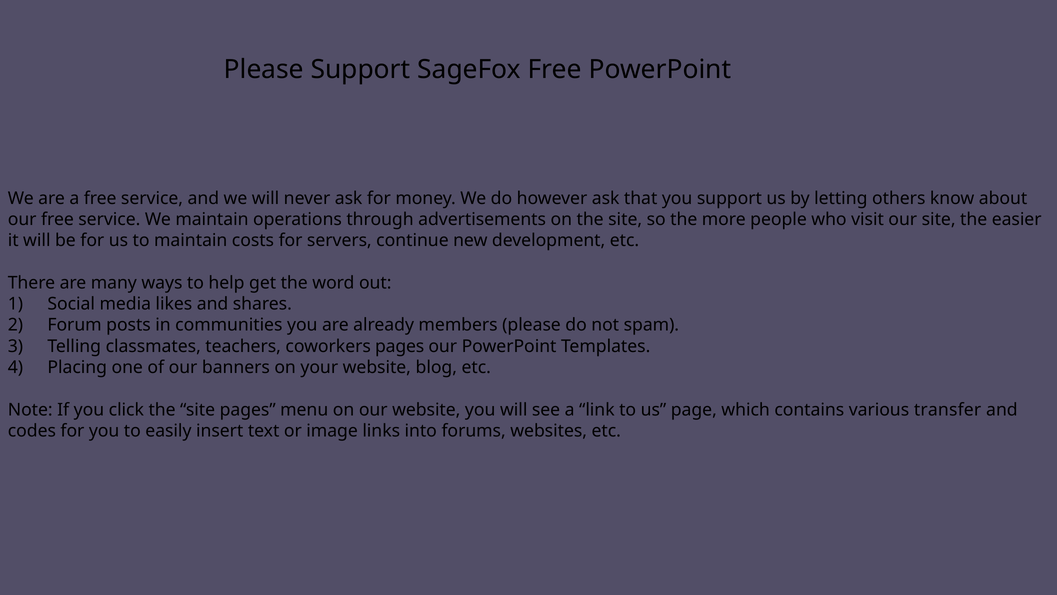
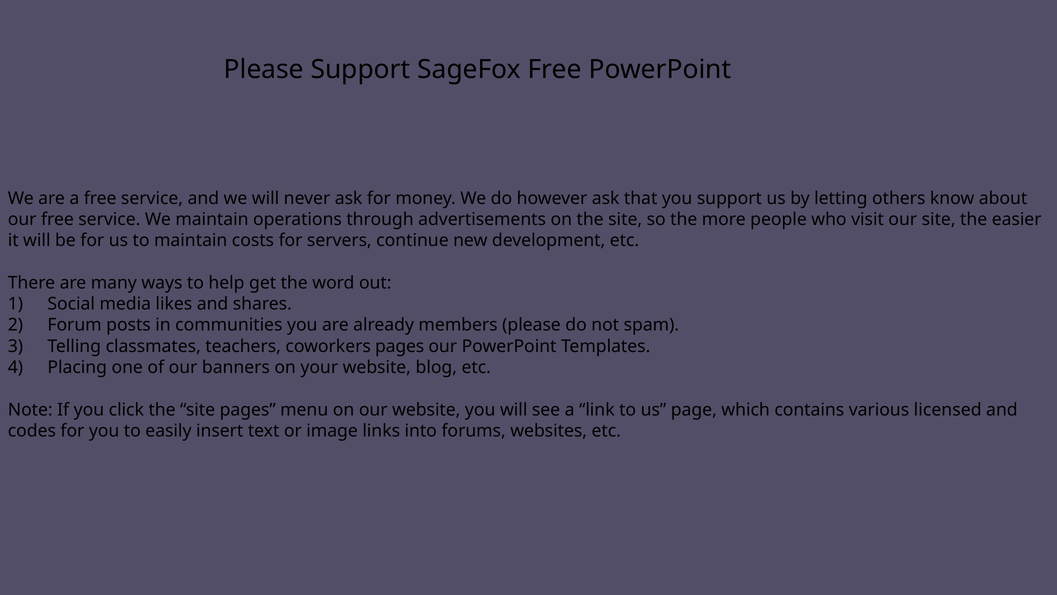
transfer: transfer -> licensed (948, 409)
